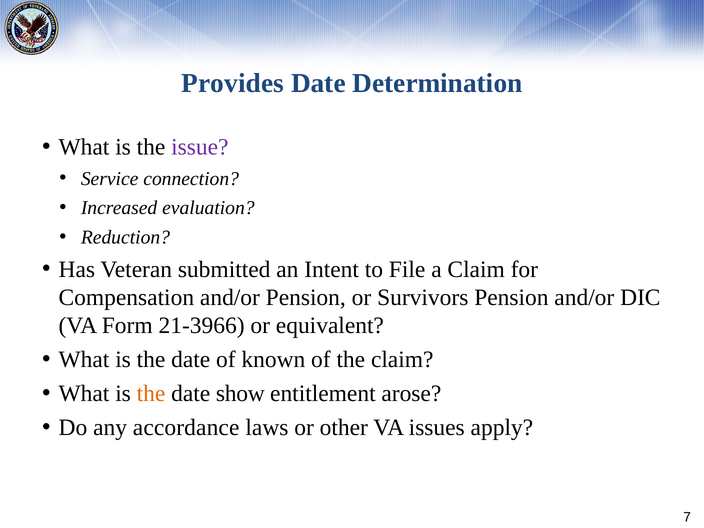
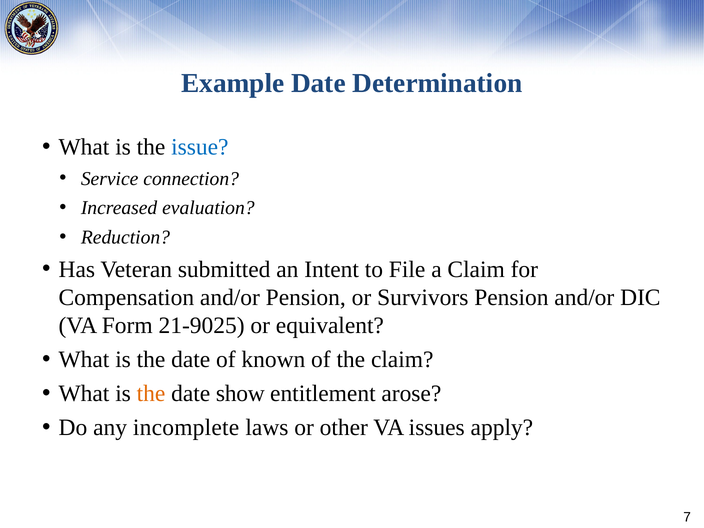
Provides: Provides -> Example (233, 83)
issue colour: purple -> blue (200, 147)
21-3966: 21-3966 -> 21-9025 (202, 326)
accordance: accordance -> incomplete (186, 428)
